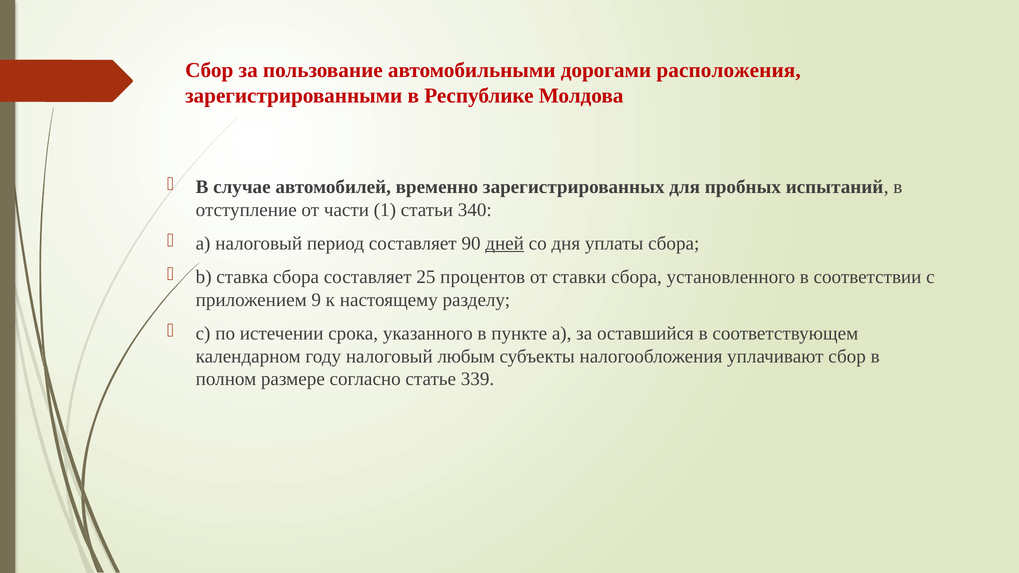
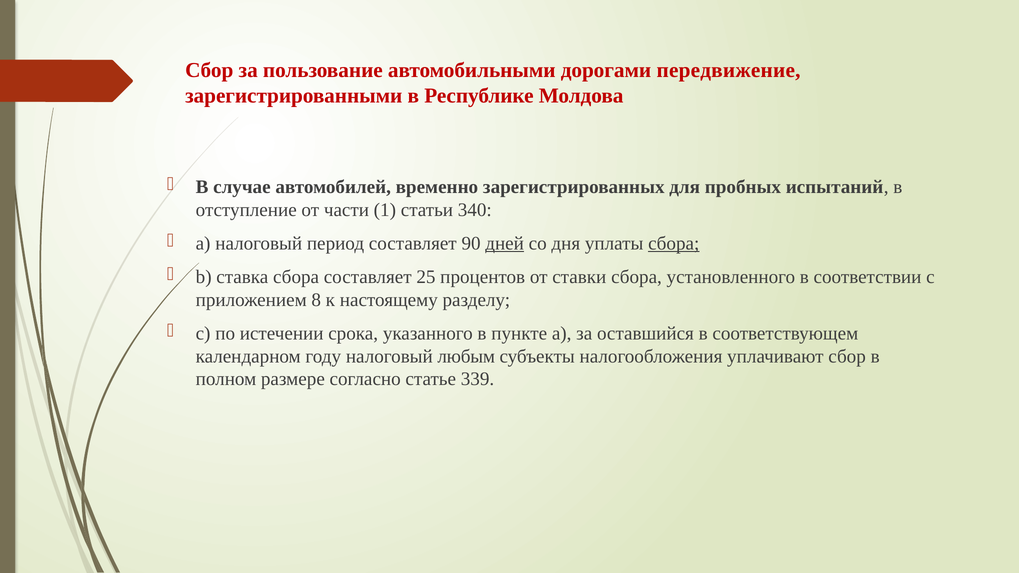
расположения: расположения -> передвижение (729, 70)
сбора underline: none -> present (674, 243)
9: 9 -> 8 (316, 300)
